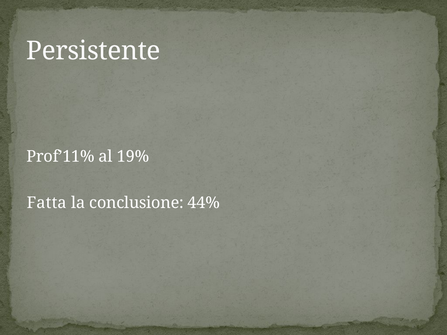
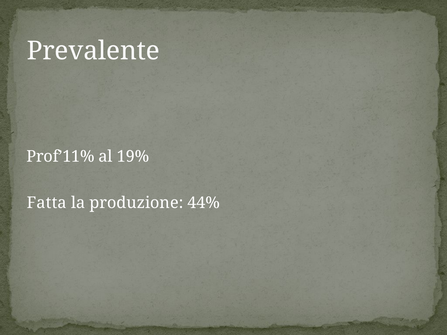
Persistente: Persistente -> Prevalente (93, 51)
conclusione: conclusione -> produzione (136, 203)
